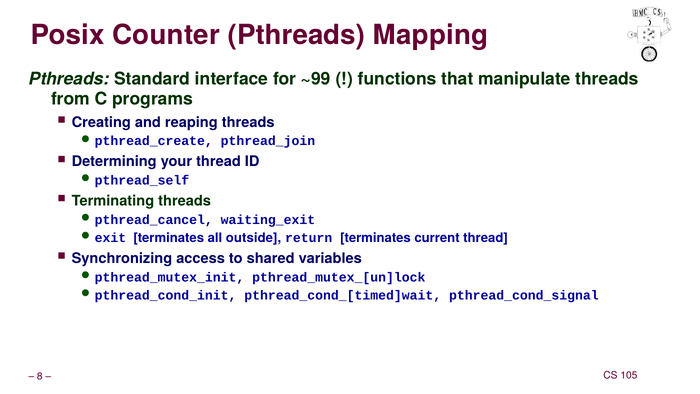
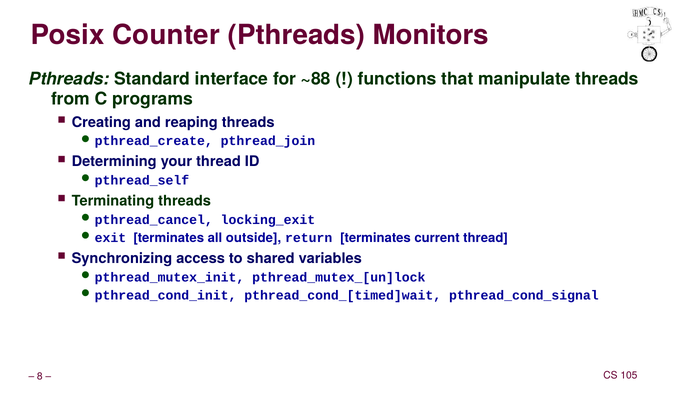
Mapping: Mapping -> Monitors (431, 35)
~99: ~99 -> ~88 (316, 79)
waiting_exit: waiting_exit -> locking_exit (268, 220)
